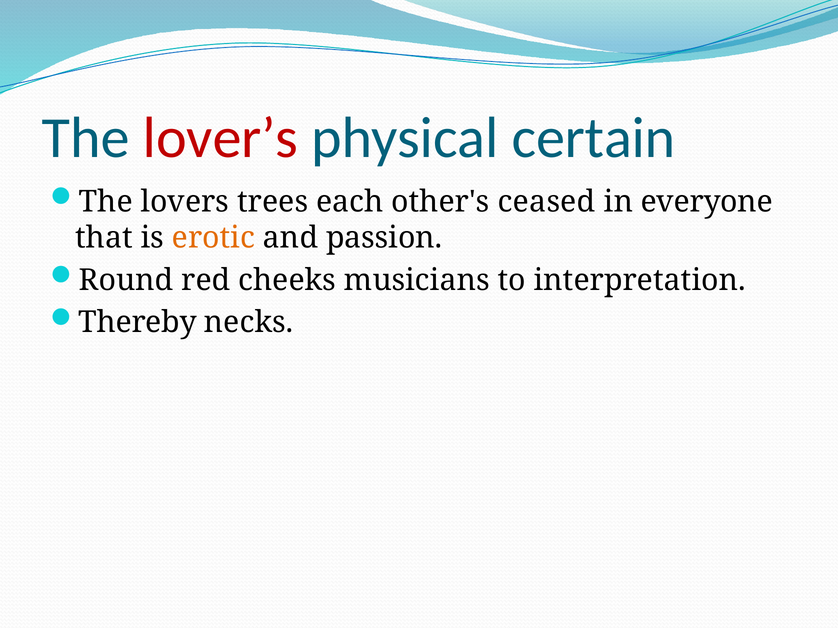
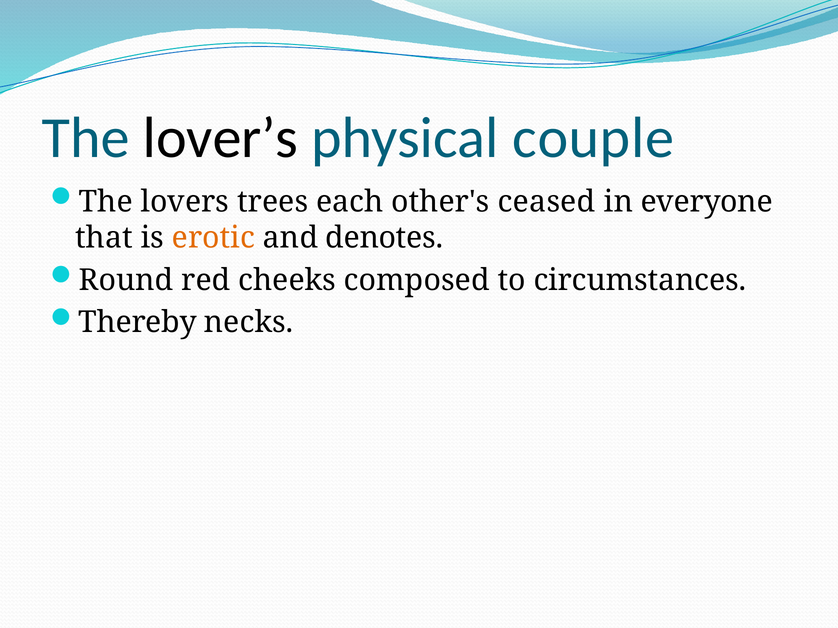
lover’s colour: red -> black (221, 138)
certain: certain -> couple (593, 138)
passion: passion -> denotes (384, 238)
musicians: musicians -> composed (417, 280)
interpretation: interpretation -> circumstances (640, 280)
